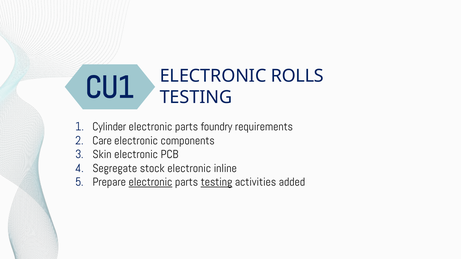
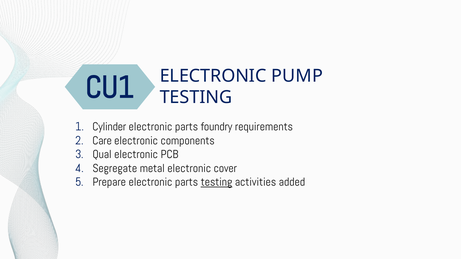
ROLLS: ROLLS -> PUMP (297, 76)
Skin: Skin -> Qual (102, 155)
stock: stock -> metal (152, 168)
inline: inline -> cover (225, 168)
electronic underline: present -> none (151, 182)
